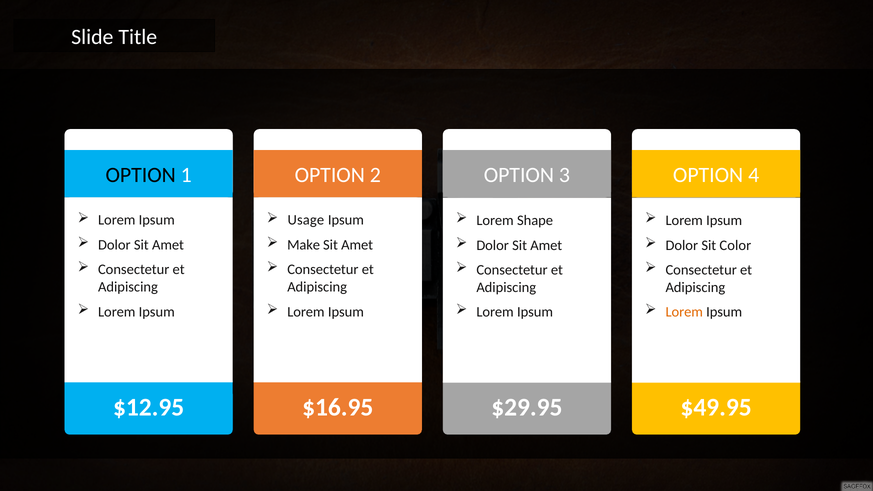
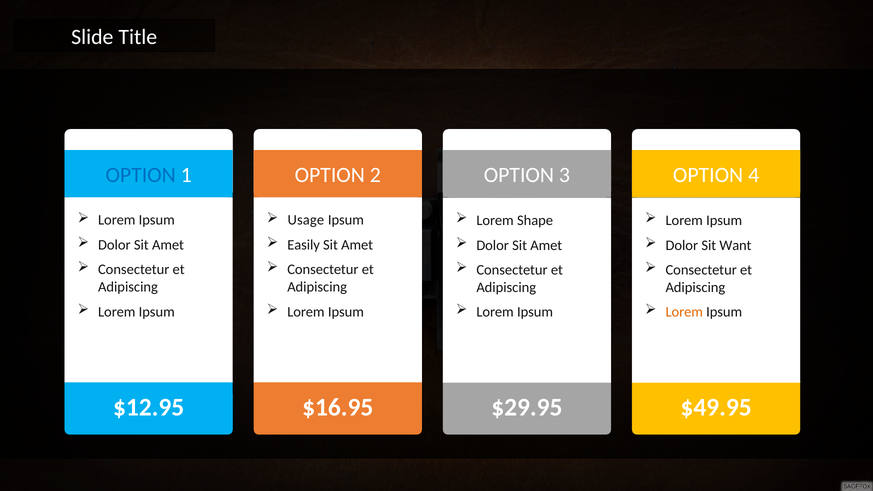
OPTION colour: black -> blue (141, 175)
Make: Make -> Easily (304, 245)
Color: Color -> Want (735, 245)
